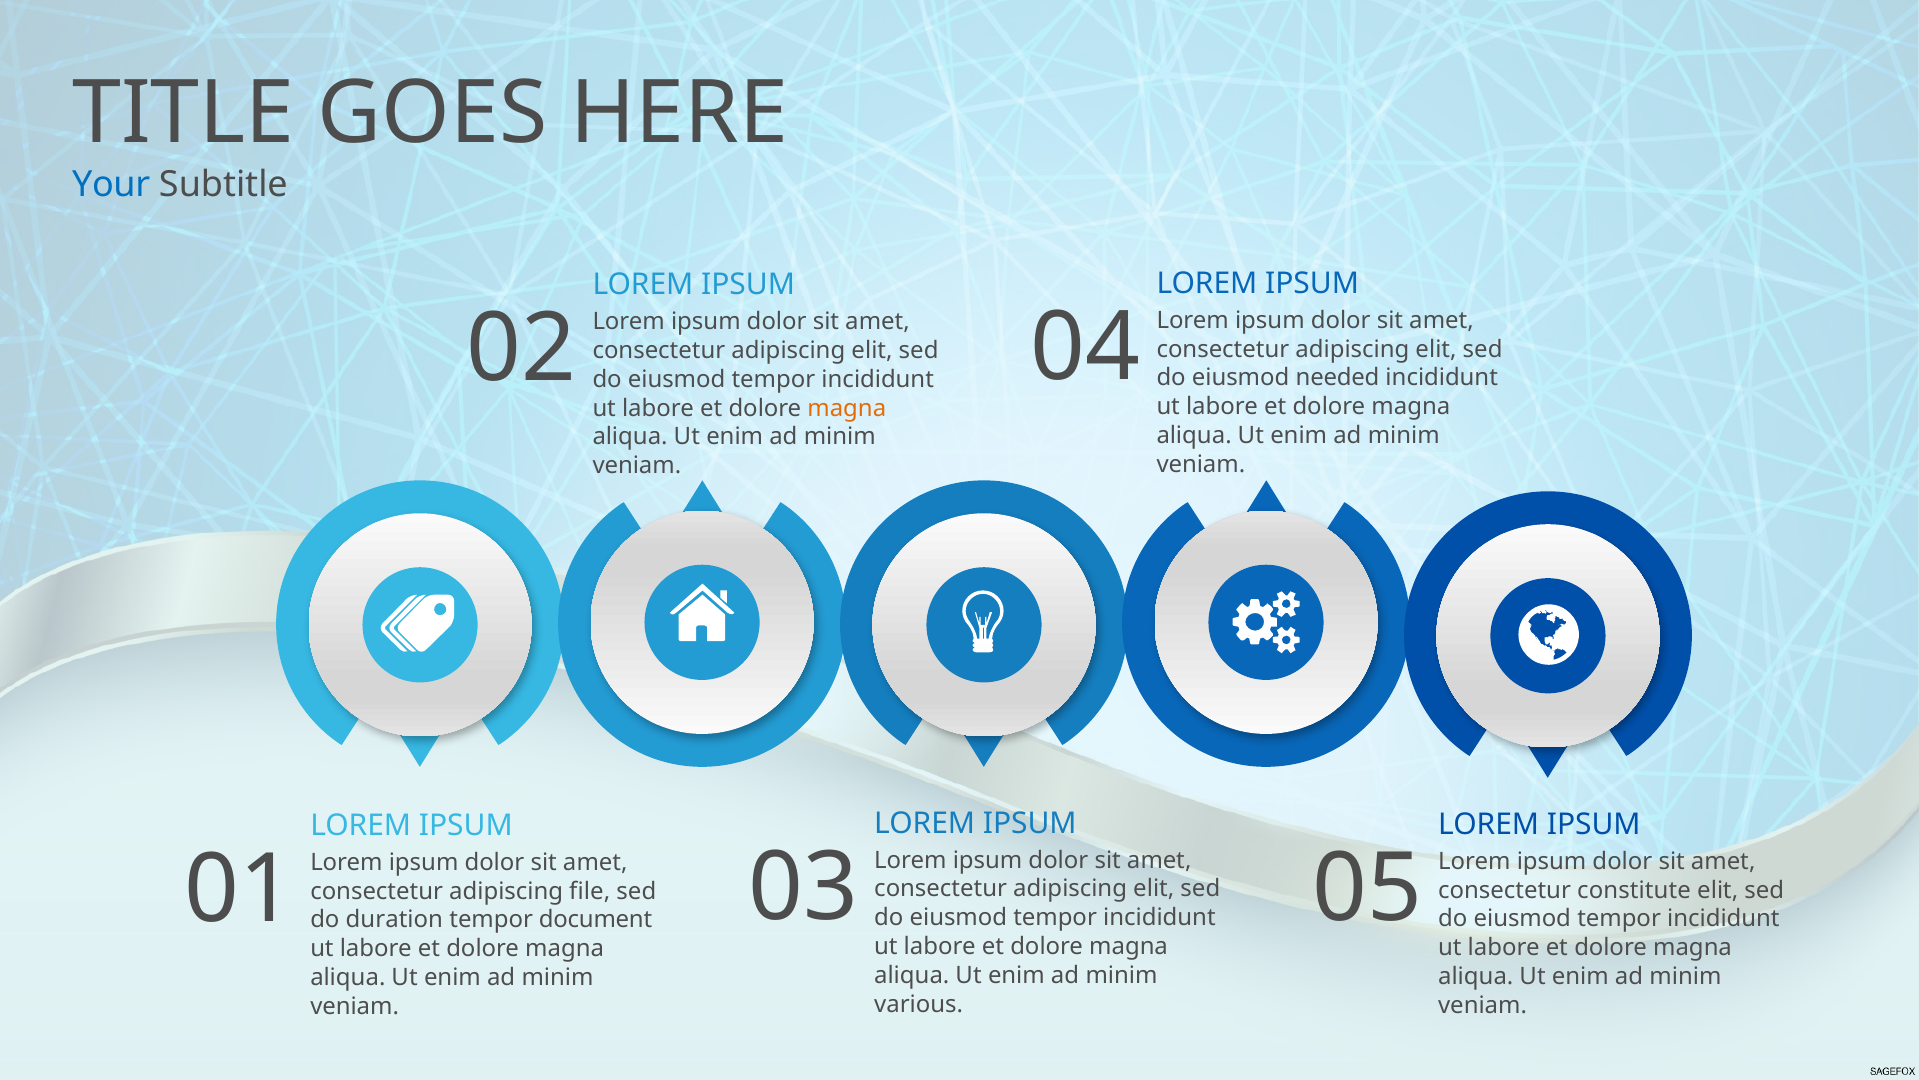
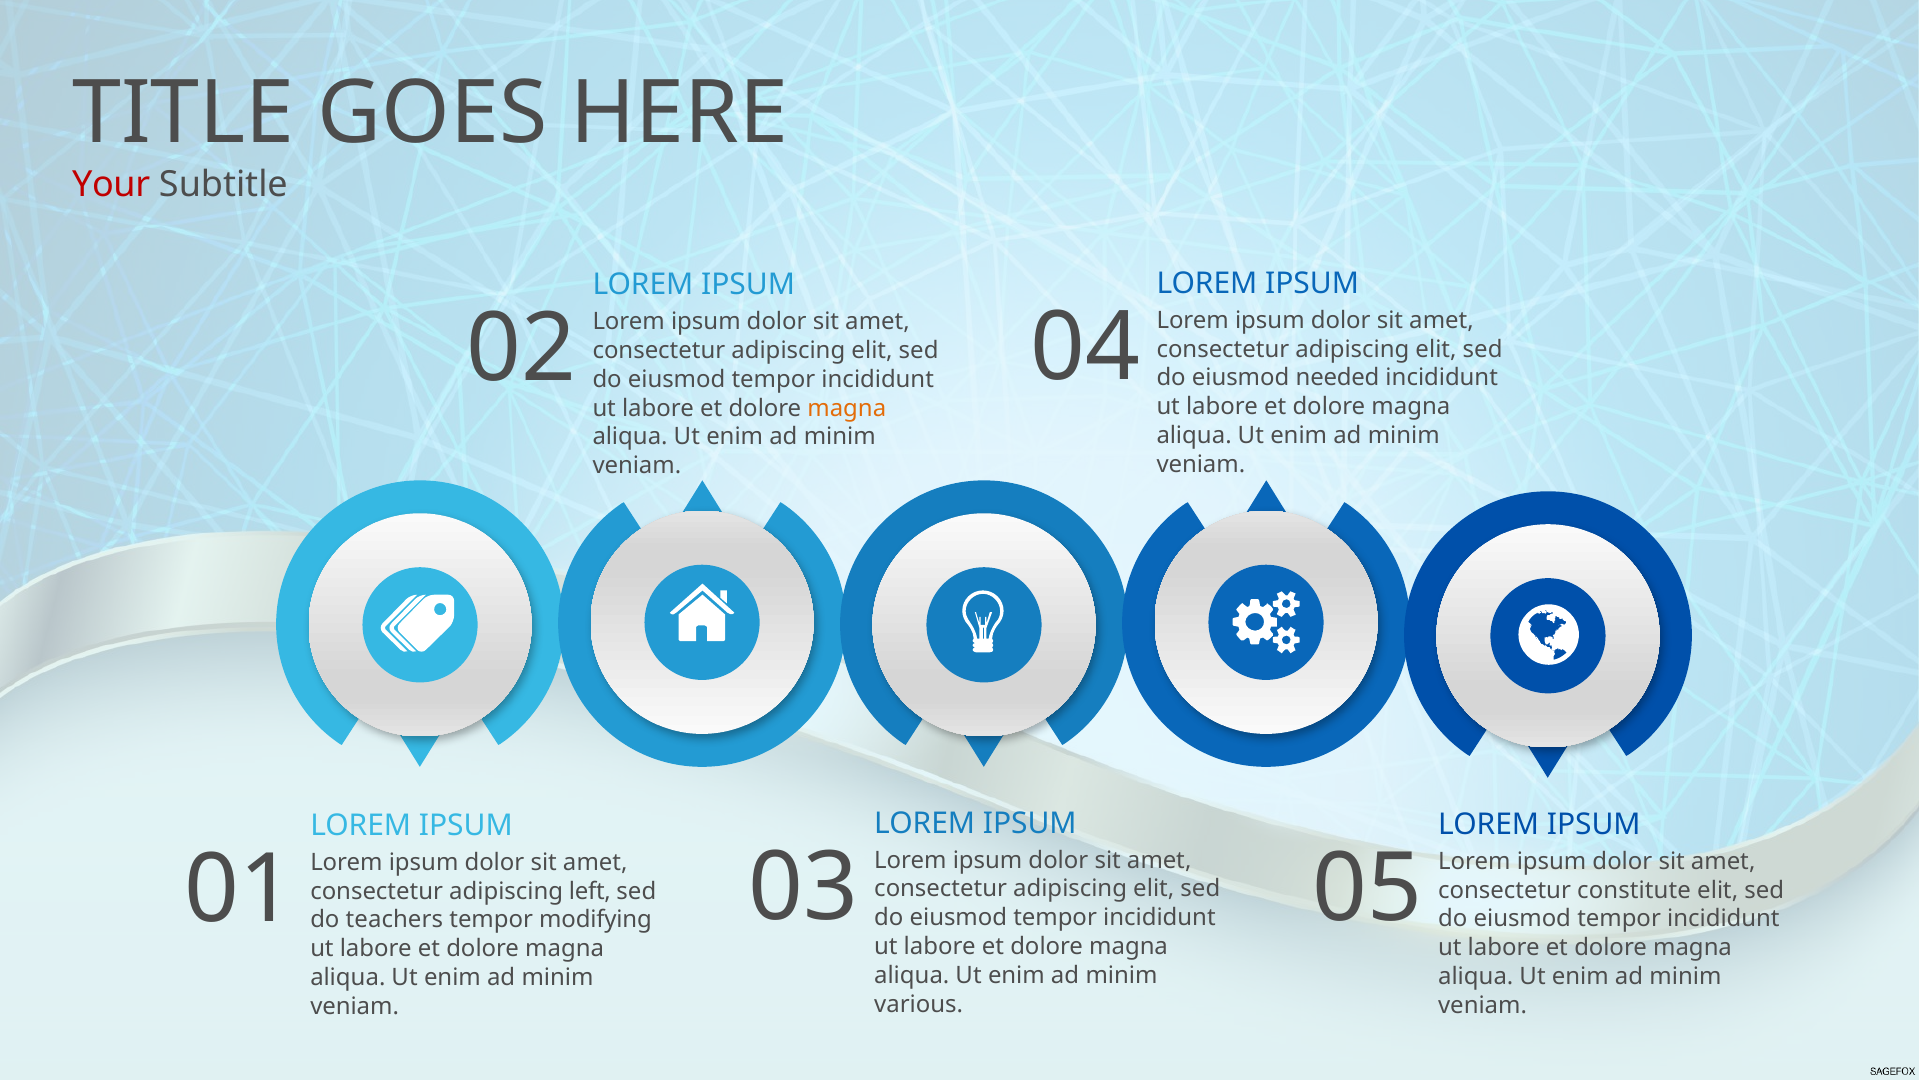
Your colour: blue -> red (111, 185)
file: file -> left (590, 891)
duration: duration -> teachers (394, 919)
document: document -> modifying (596, 919)
